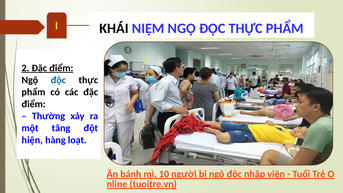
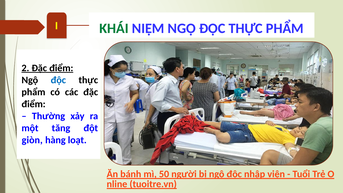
KHÁI colour: black -> green (114, 28)
hiện: hiện -> giòn (32, 140)
10: 10 -> 50 (164, 174)
